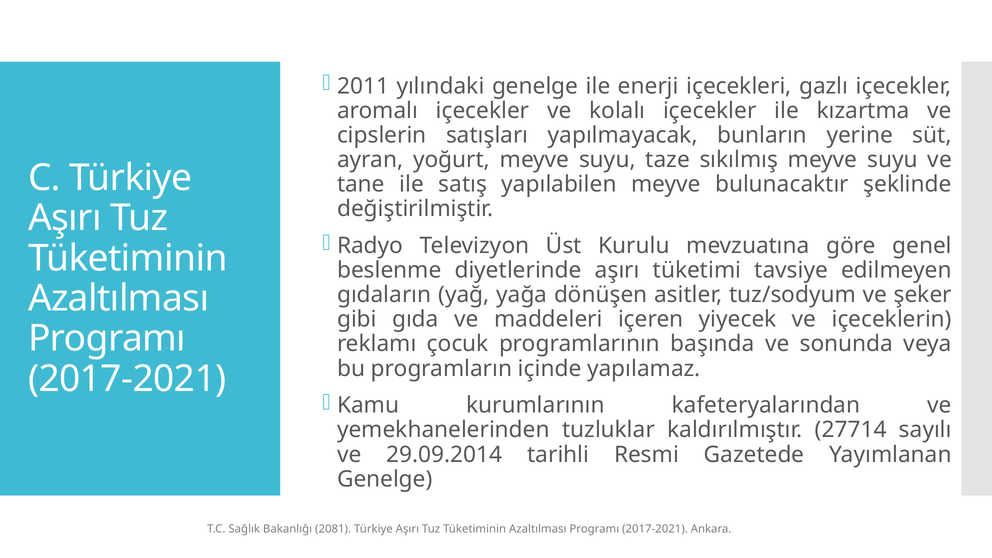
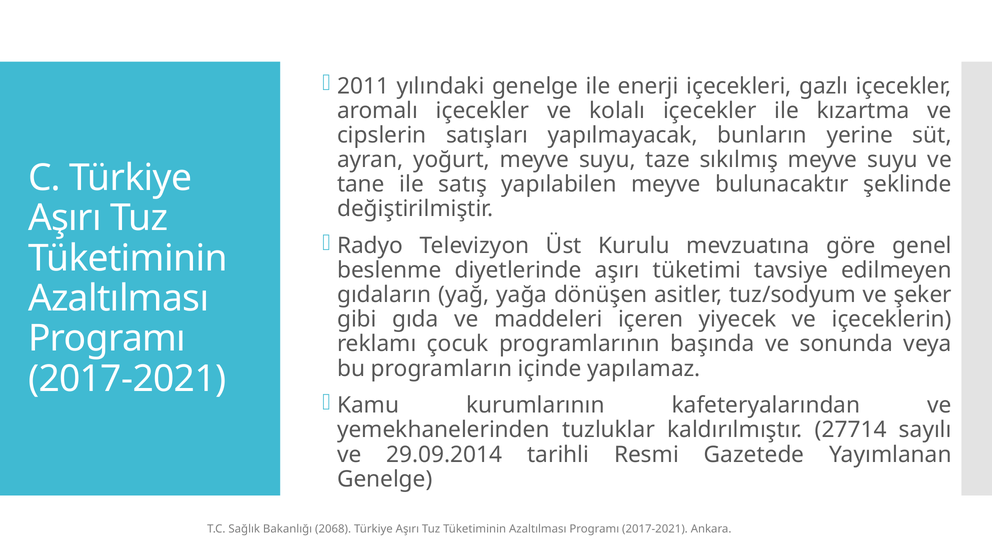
2081: 2081 -> 2068 (333, 529)
